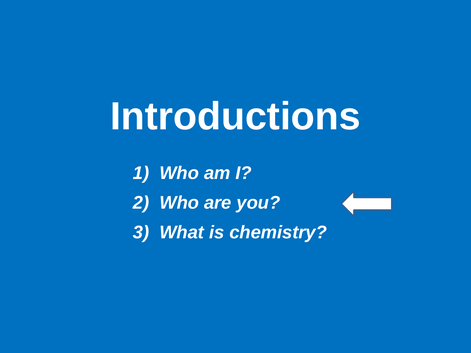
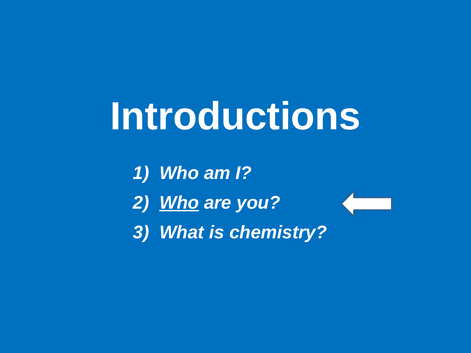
Who underline: none -> present (179, 203)
